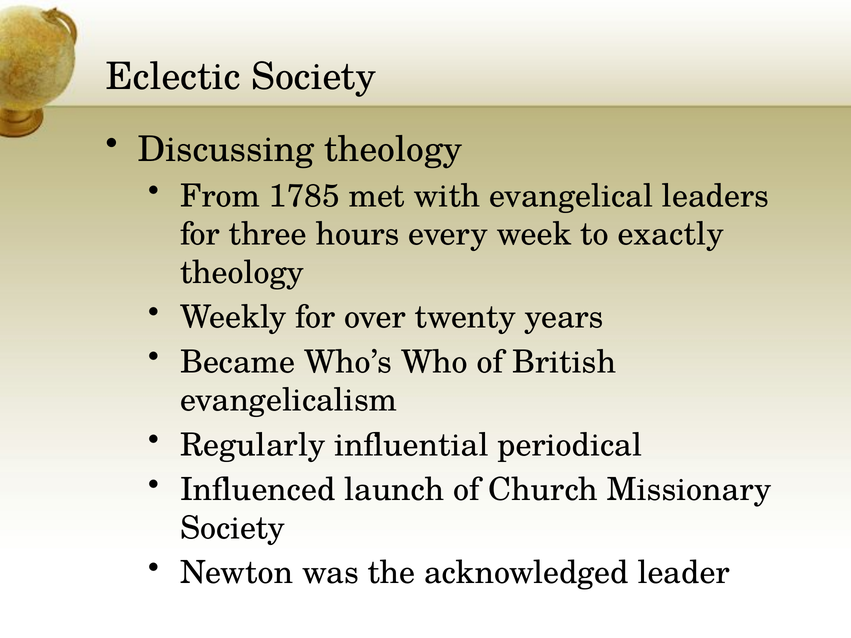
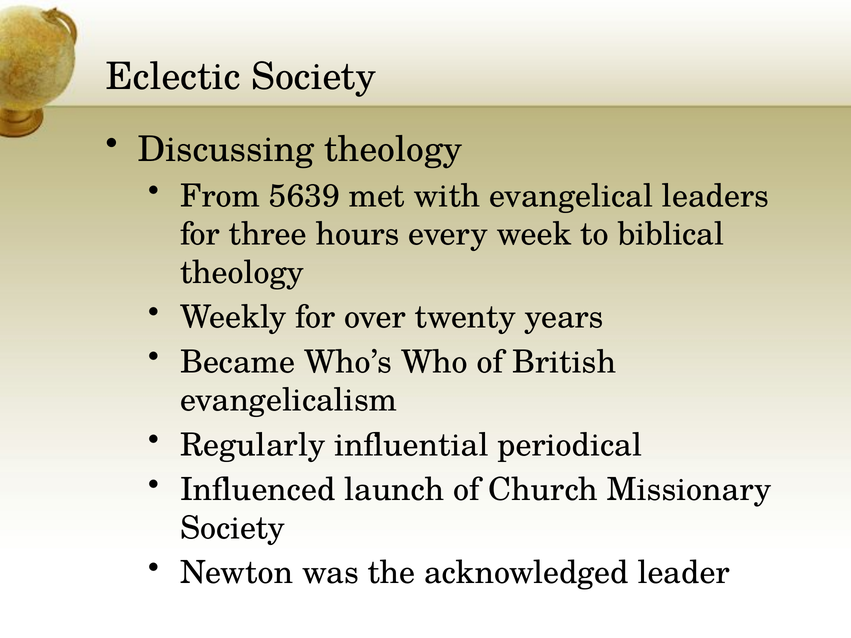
1785: 1785 -> 5639 (304, 196)
exactly: exactly -> biblical (671, 234)
